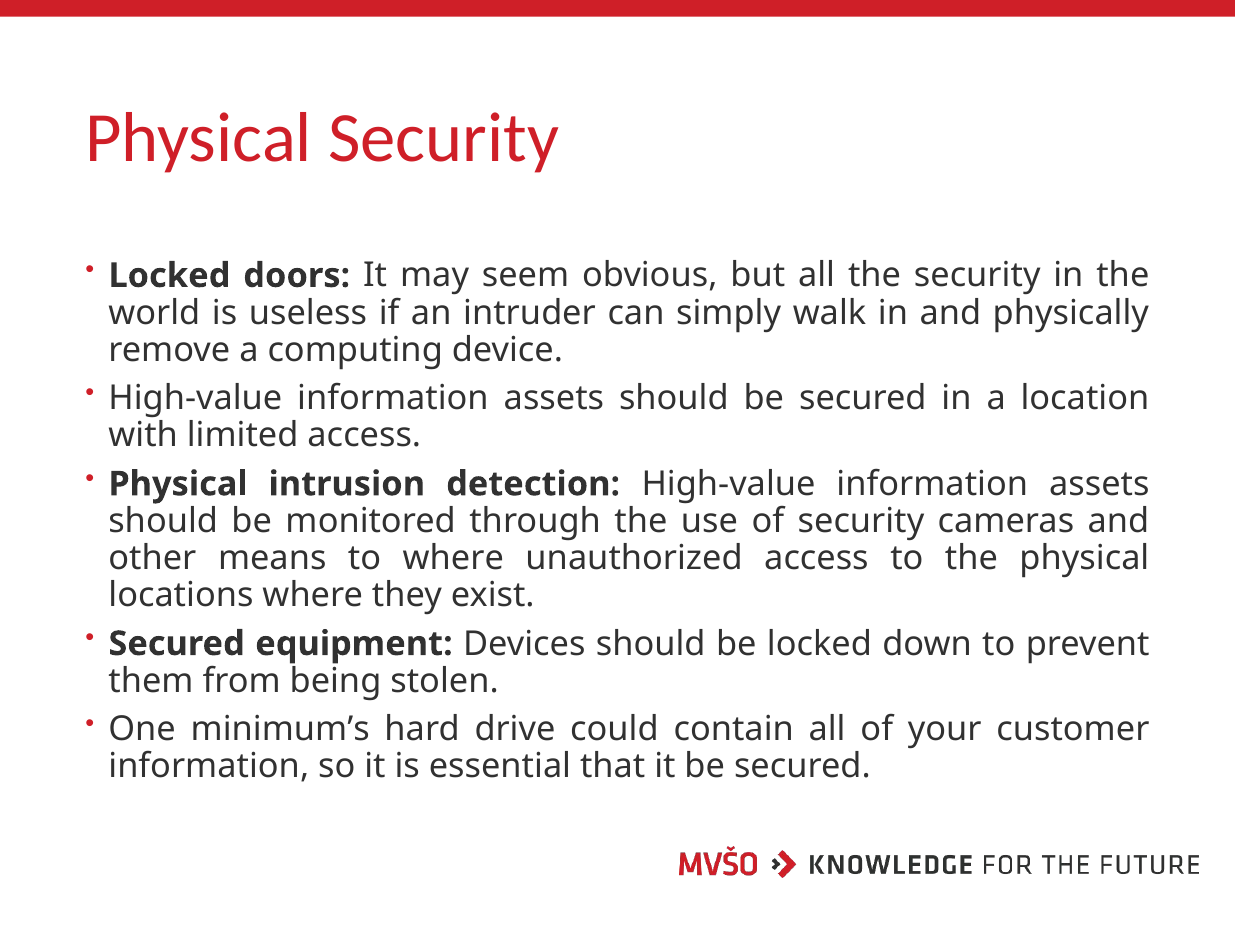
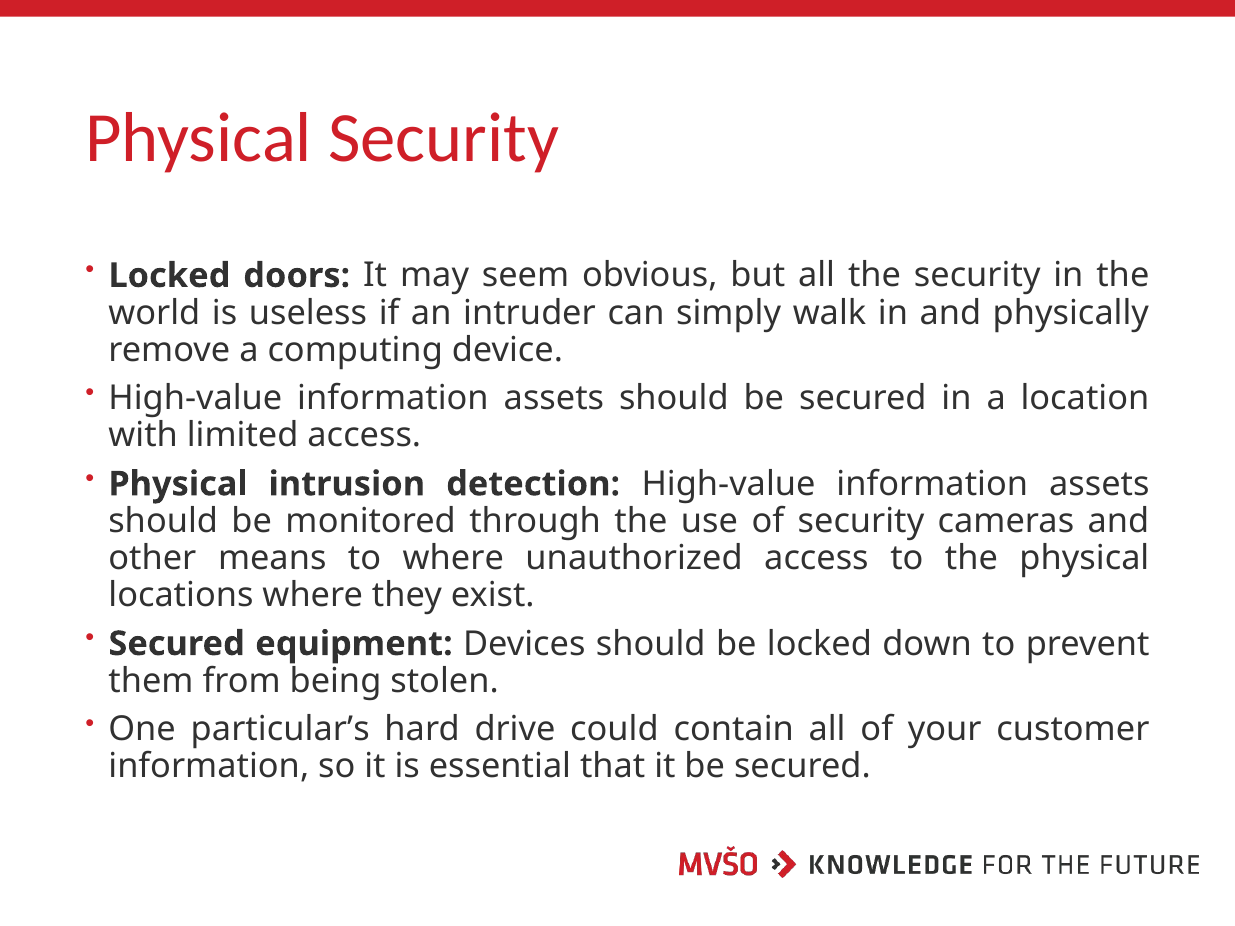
minimum’s: minimum’s -> particular’s (280, 730)
